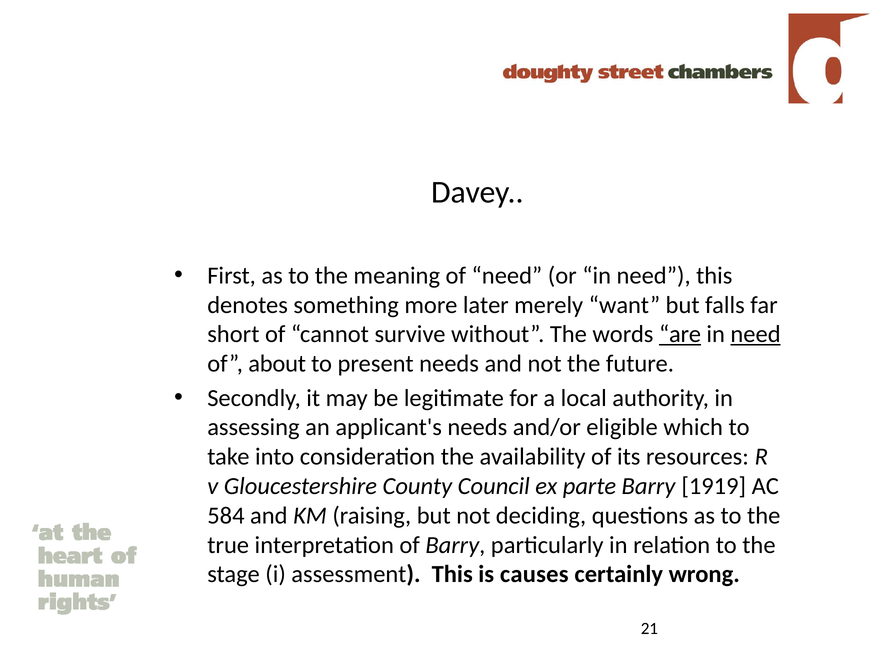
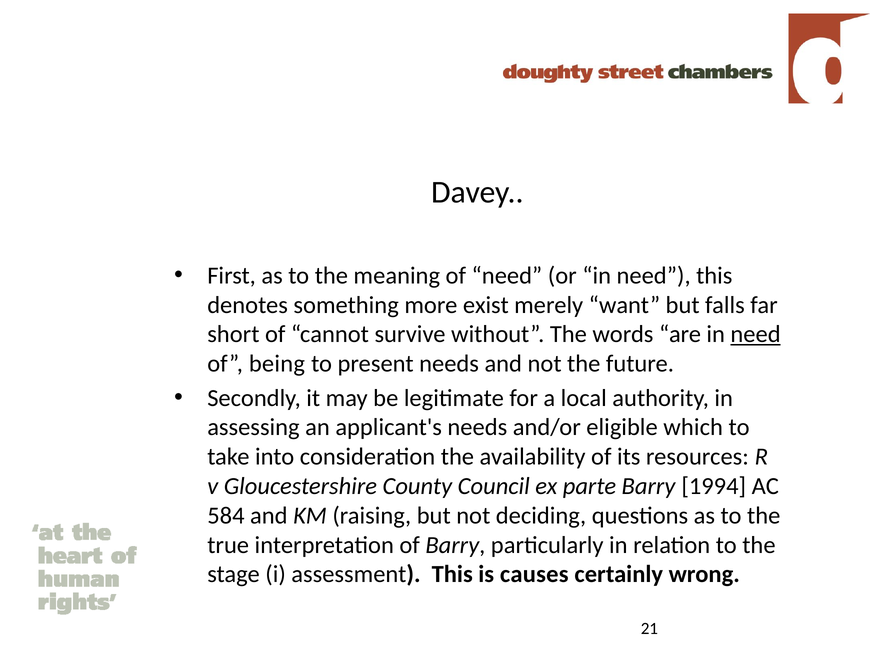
later: later -> exist (486, 305)
are underline: present -> none (680, 335)
about: about -> being (277, 364)
1919: 1919 -> 1994 (714, 487)
